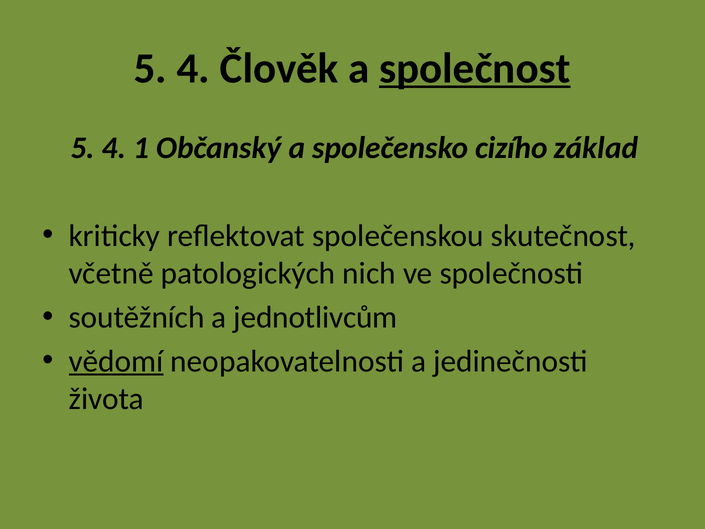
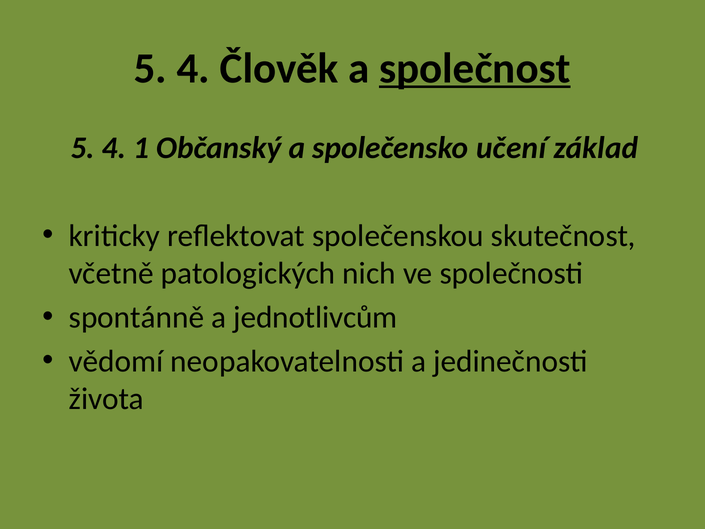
cizího: cizího -> učení (511, 148)
soutěžních: soutěžních -> spontánně (137, 317)
vědomí underline: present -> none (116, 361)
